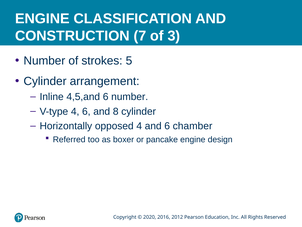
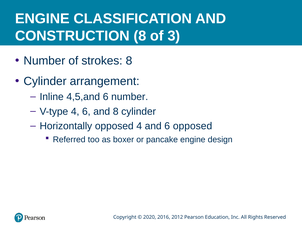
CONSTRUCTION 7: 7 -> 8 (140, 36)
strokes 5: 5 -> 8 (129, 61)
6 chamber: chamber -> opposed (193, 126)
